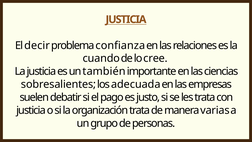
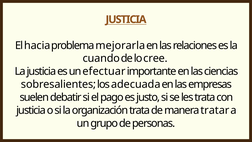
decir: decir -> hacia (37, 45)
confianza: confianza -> mejorarla (120, 45)
también: también -> efectuar (104, 71)
varias: varias -> tratar (215, 110)
